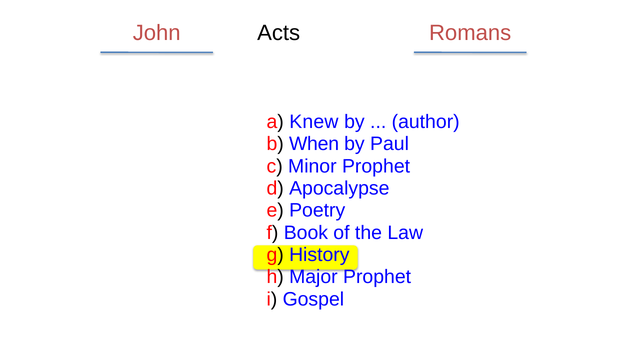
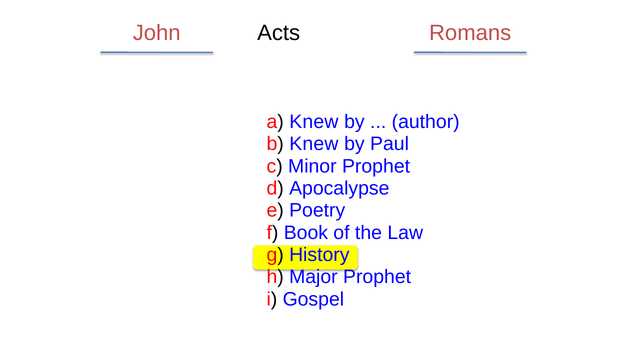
b When: When -> Knew (314, 144)
